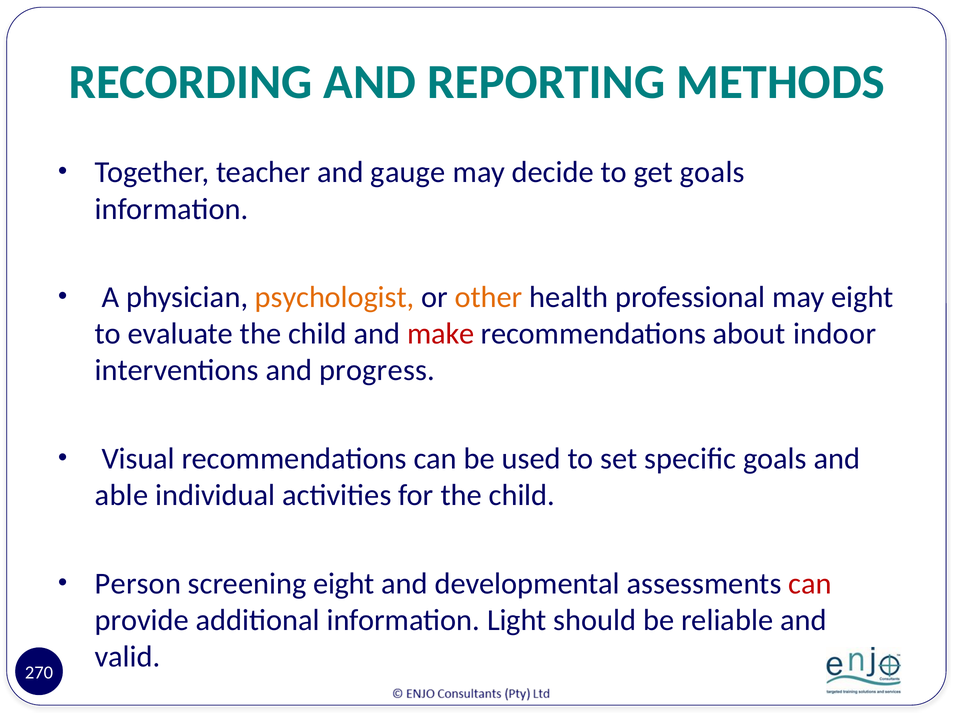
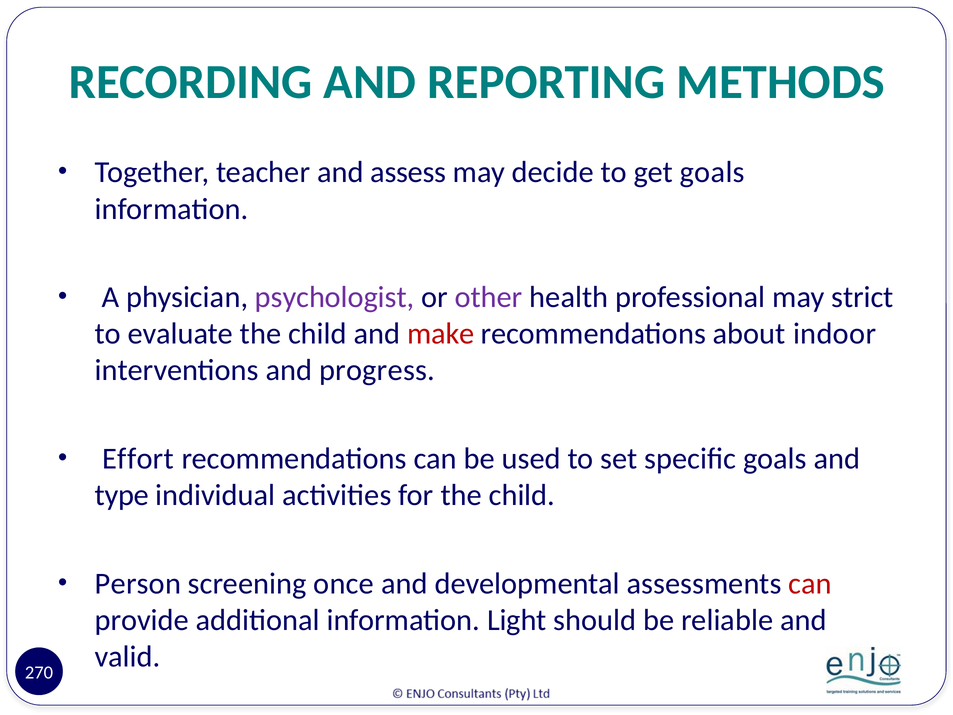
gauge: gauge -> assess (408, 172)
psychologist colour: orange -> purple (335, 297)
other colour: orange -> purple (489, 297)
may eight: eight -> strict (862, 297)
Visual: Visual -> Effort (138, 459)
able: able -> type (122, 495)
screening eight: eight -> once (344, 584)
